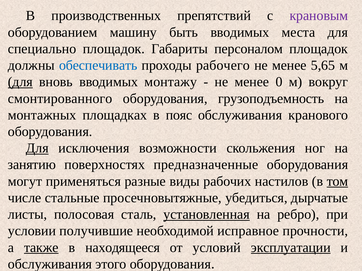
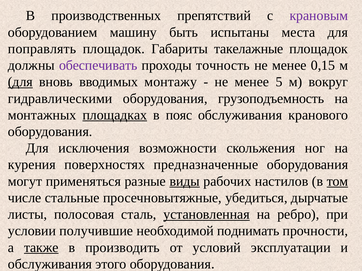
быть вводимых: вводимых -> испытаны (240, 32)
специально: специально -> поправлять (42, 49)
персоналом: персоналом -> такелажные (249, 49)
обеспечивать colour: blue -> purple (98, 65)
рабочего: рабочего -> точность (223, 65)
5,65: 5,65 -> 0,15 (323, 65)
0: 0 -> 5 (279, 82)
смонтированного: смонтированного -> гидравлическими (60, 99)
площадках underline: none -> present (115, 115)
Для underline: present -> none (37, 148)
занятию: занятию -> курения (32, 165)
виды underline: none -> present (185, 182)
исправное: исправное -> поднимать (248, 231)
находящееся: находящееся -> производить (123, 248)
эксплуатации underline: present -> none (291, 248)
